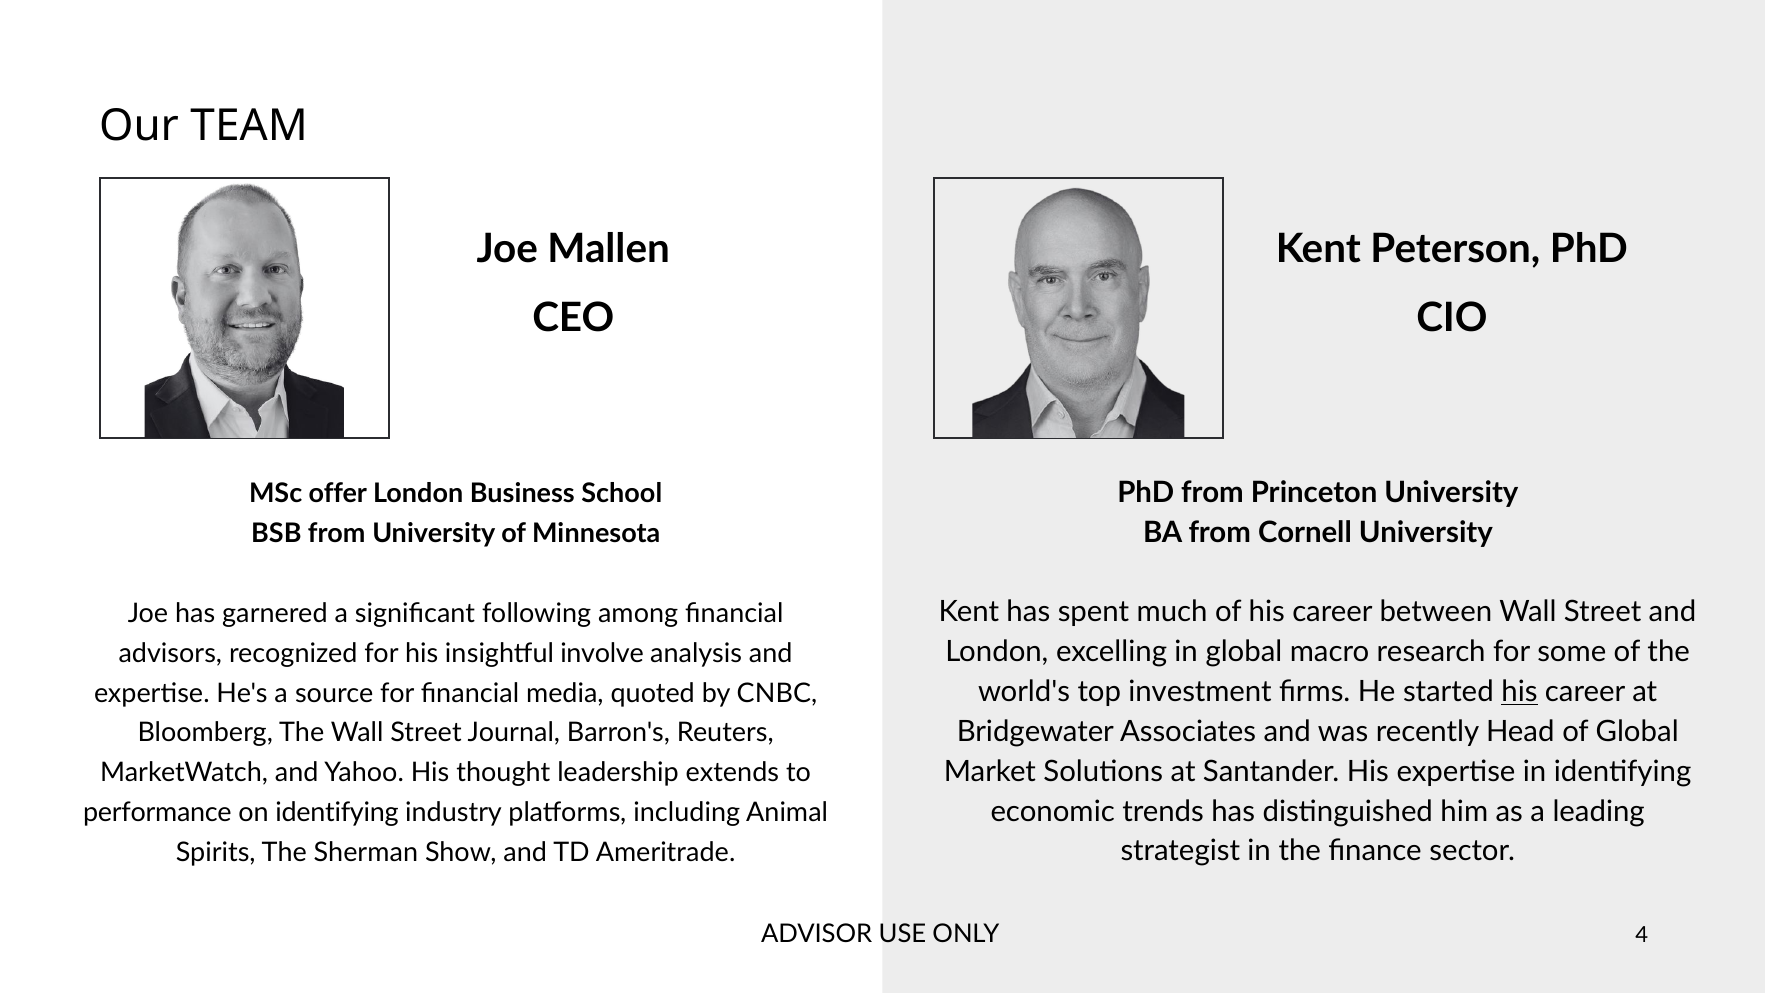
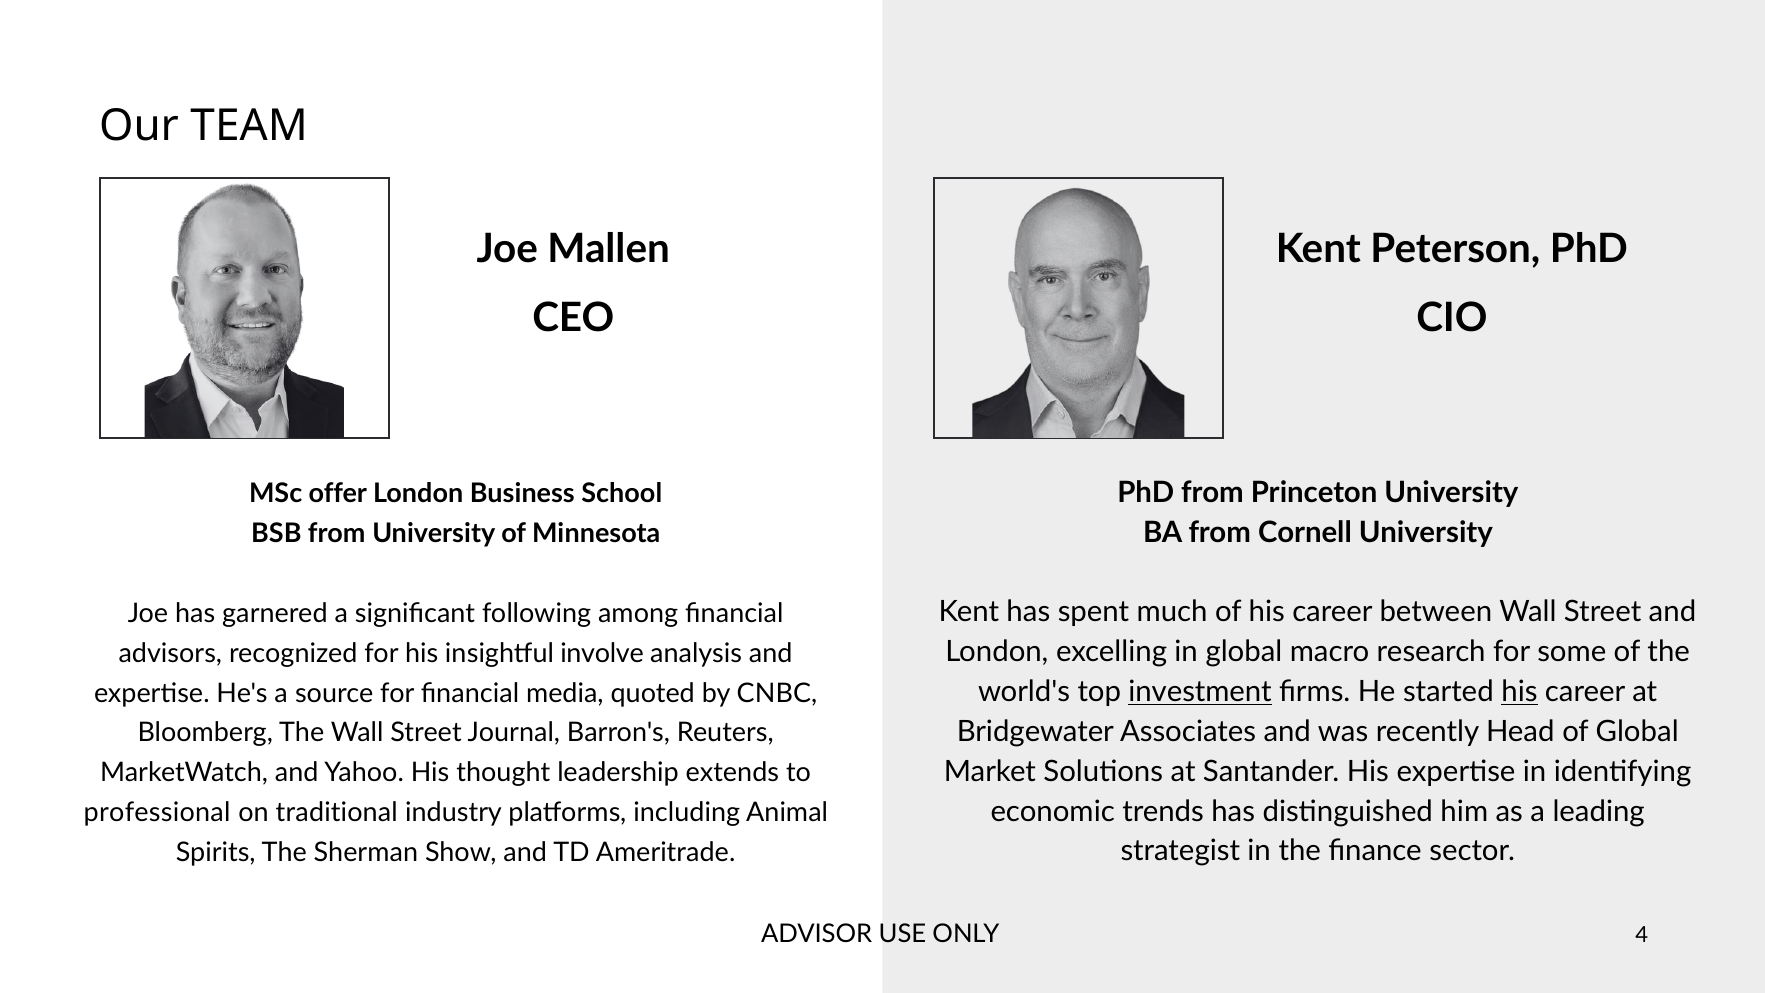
investment underline: none -> present (1200, 692)
performance: performance -> professional (157, 813)
on identifying: identifying -> traditional (337, 813)
